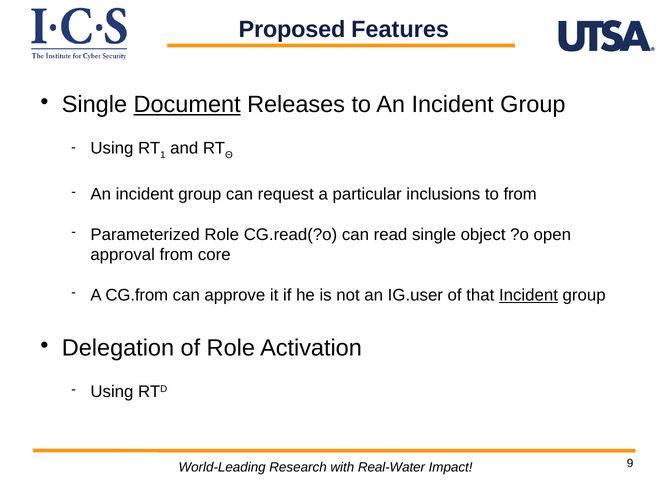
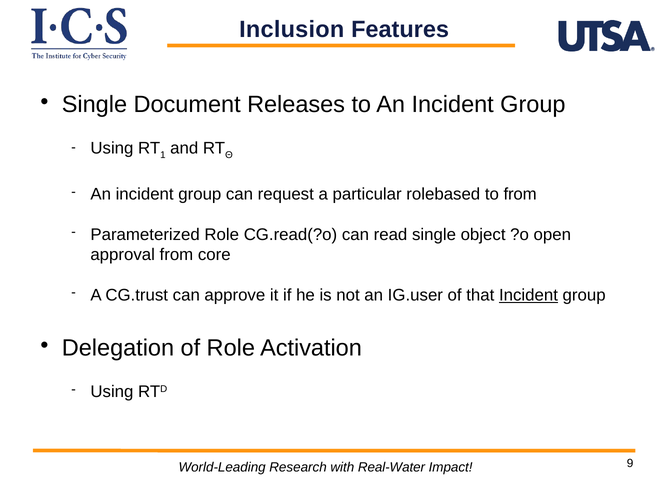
Proposed: Proposed -> Inclusion (292, 29)
Document underline: present -> none (187, 105)
inclusions: inclusions -> rolebased (443, 194)
CG.from: CG.from -> CG.trust (137, 295)
